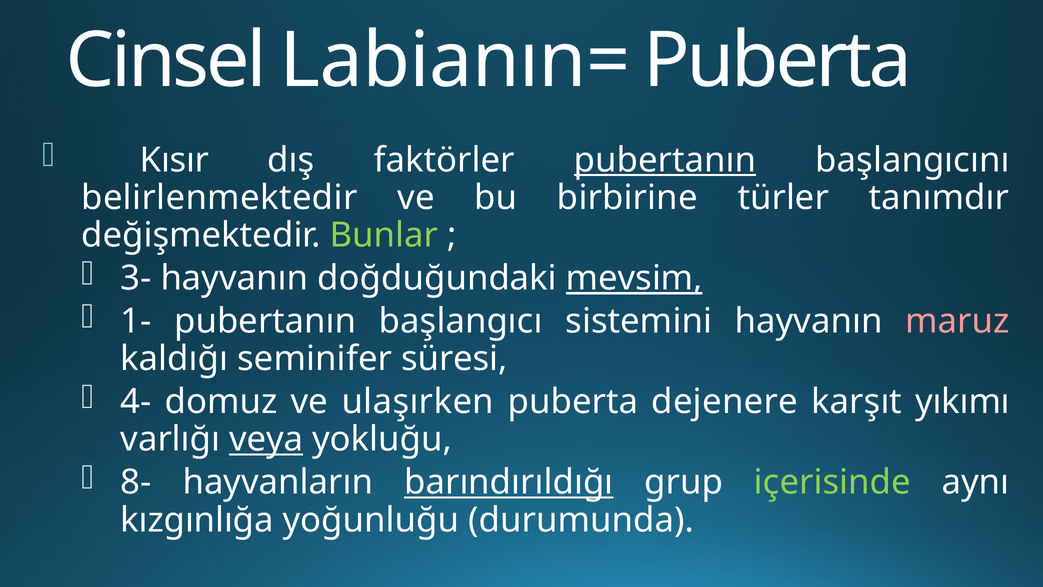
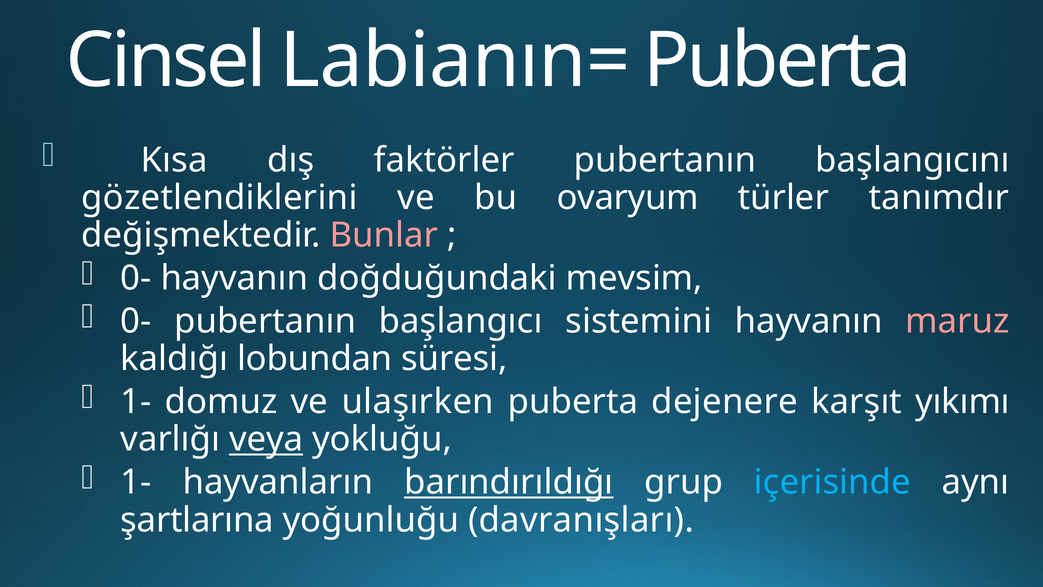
Kısır: Kısır -> Kısa (174, 160)
pubertanın underline: present -> none (665, 160)
belirlenmektedir: belirlenmektedir -> gözetlendiklerini (219, 198)
birbirine: birbirine -> ovaryum (628, 198)
Bunlar colour: light green -> pink (384, 235)
3-: 3- -> 0- (136, 278)
mevsim underline: present -> none (634, 278)
1-: 1- -> 0- (136, 321)
seminifer: seminifer -> lobundan (315, 359)
4-: 4- -> 1- (136, 402)
8-: 8- -> 1- (136, 482)
içerisinde colour: light green -> light blue (832, 482)
kızgınlığa: kızgınlığa -> şartlarına (197, 520)
durumunda: durumunda -> davranışları (581, 520)
